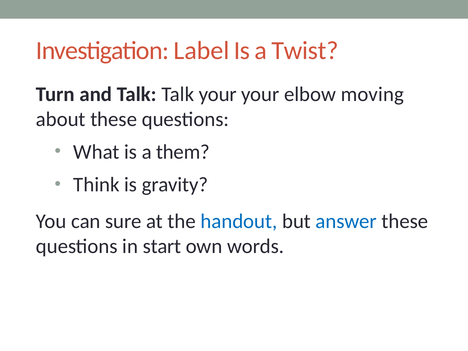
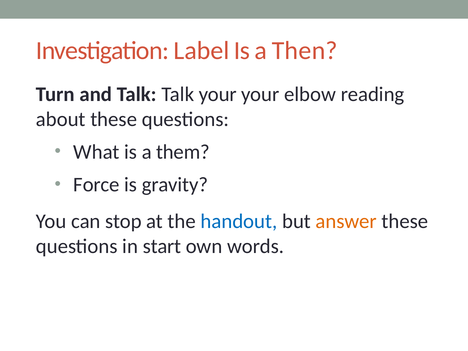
Twist: Twist -> Then (305, 51)
moving: moving -> reading (373, 94)
Think: Think -> Force (96, 185)
sure: sure -> stop (123, 221)
answer colour: blue -> orange (346, 221)
